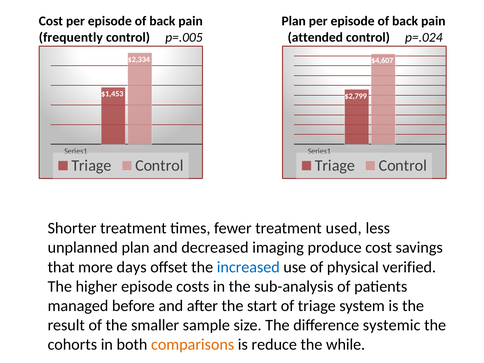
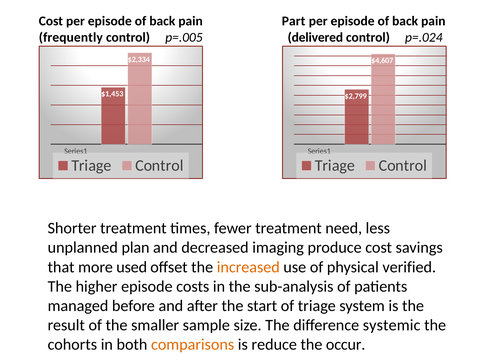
Plan: Plan -> Part (294, 21)
attended: attended -> delivered (315, 37)
used: used -> need (344, 228)
days: days -> used (132, 267)
increased colour: blue -> orange (248, 267)
while: while -> occur (346, 344)
